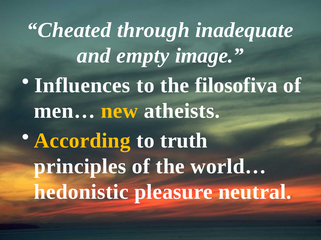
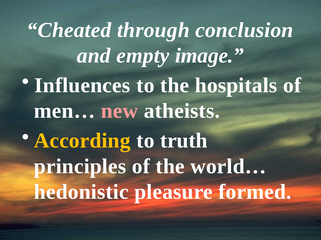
inadequate: inadequate -> conclusion (244, 30)
filosofiva: filosofiva -> hospitals (236, 85)
new colour: yellow -> pink (120, 111)
neutral: neutral -> formed (255, 192)
